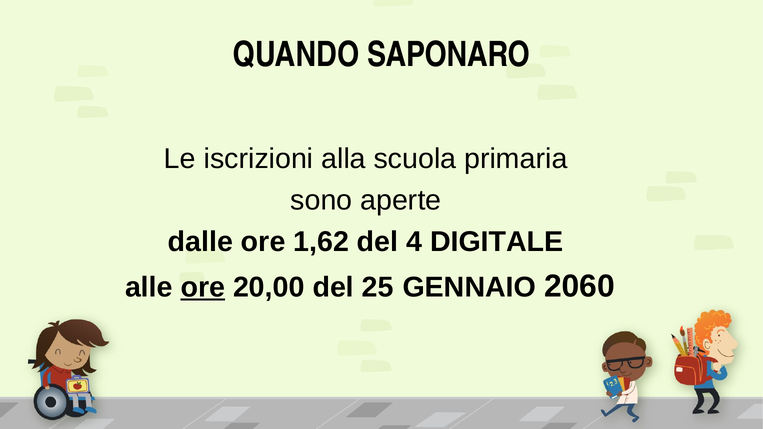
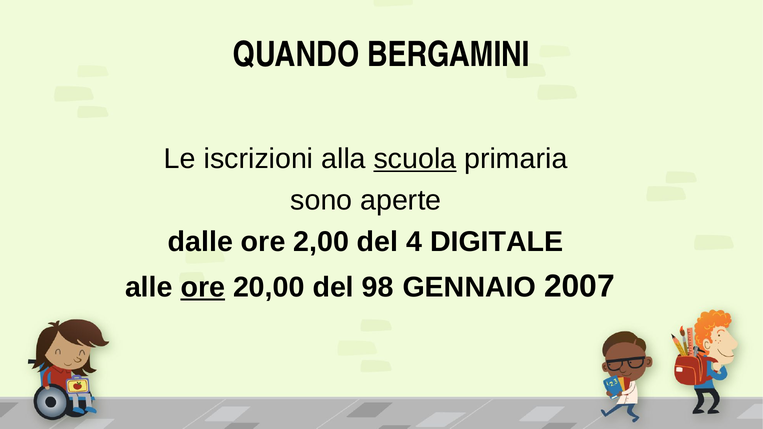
SAPONARO: SAPONARO -> BERGAMINI (449, 55)
scuola underline: none -> present (415, 159)
1,62: 1,62 -> 2,00 (321, 242)
25: 25 -> 98 (378, 287)
2060: 2060 -> 2007 (579, 286)
